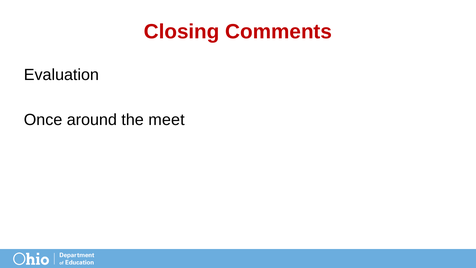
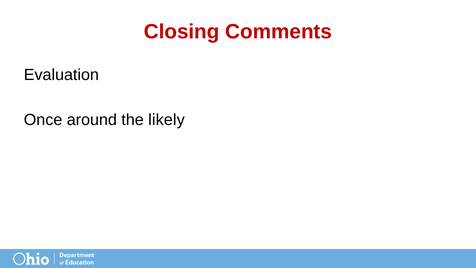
meet: meet -> likely (166, 120)
